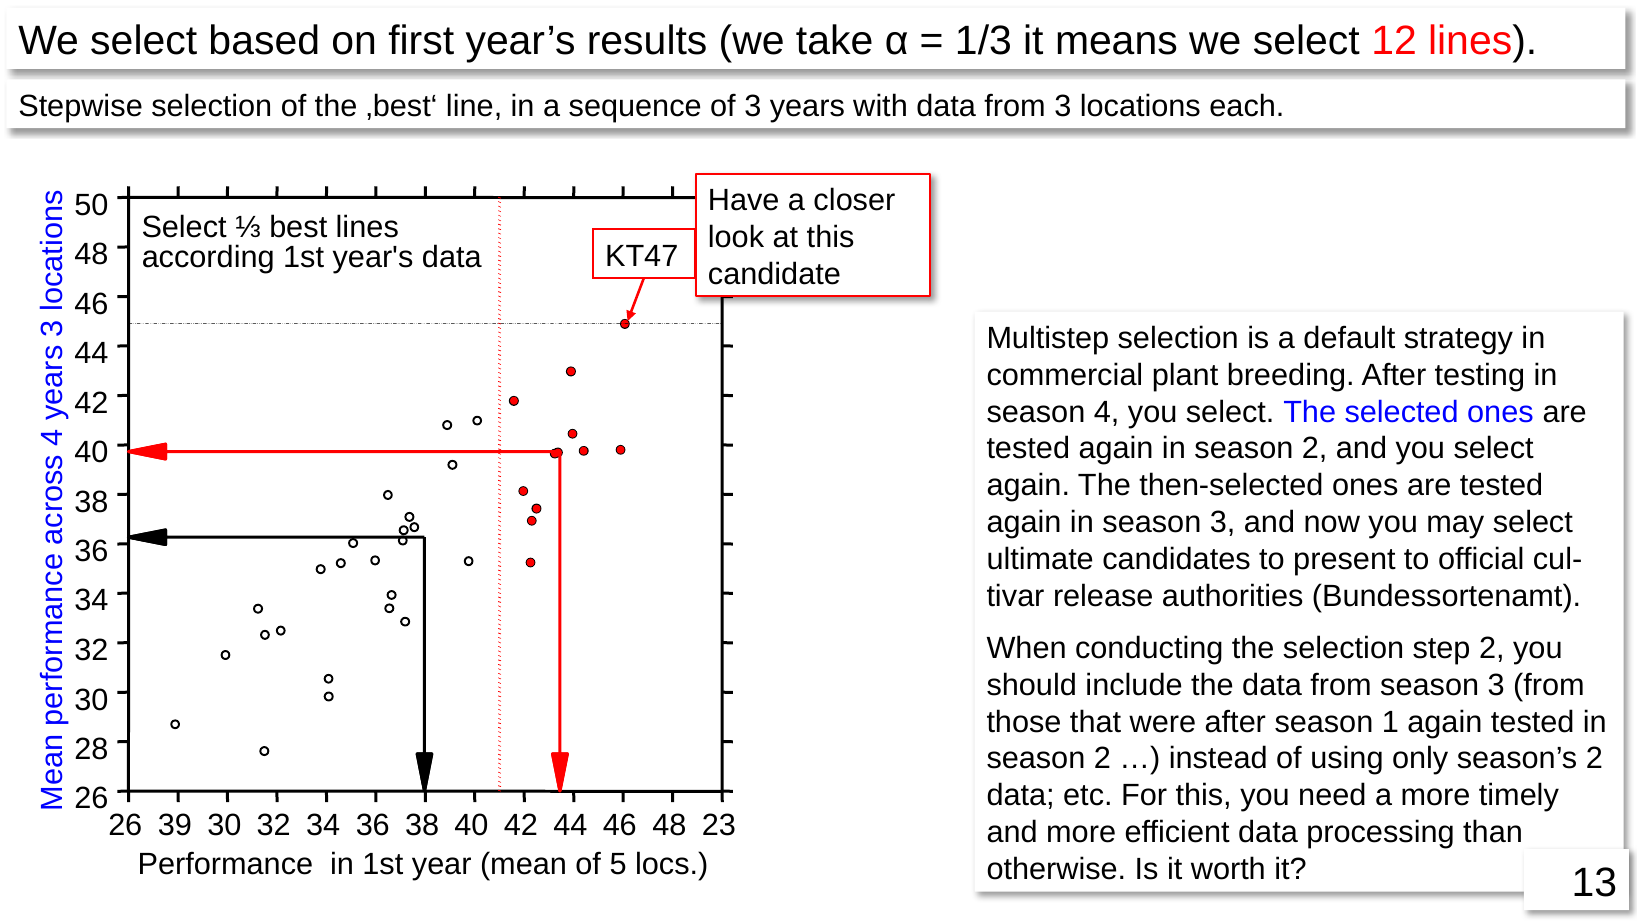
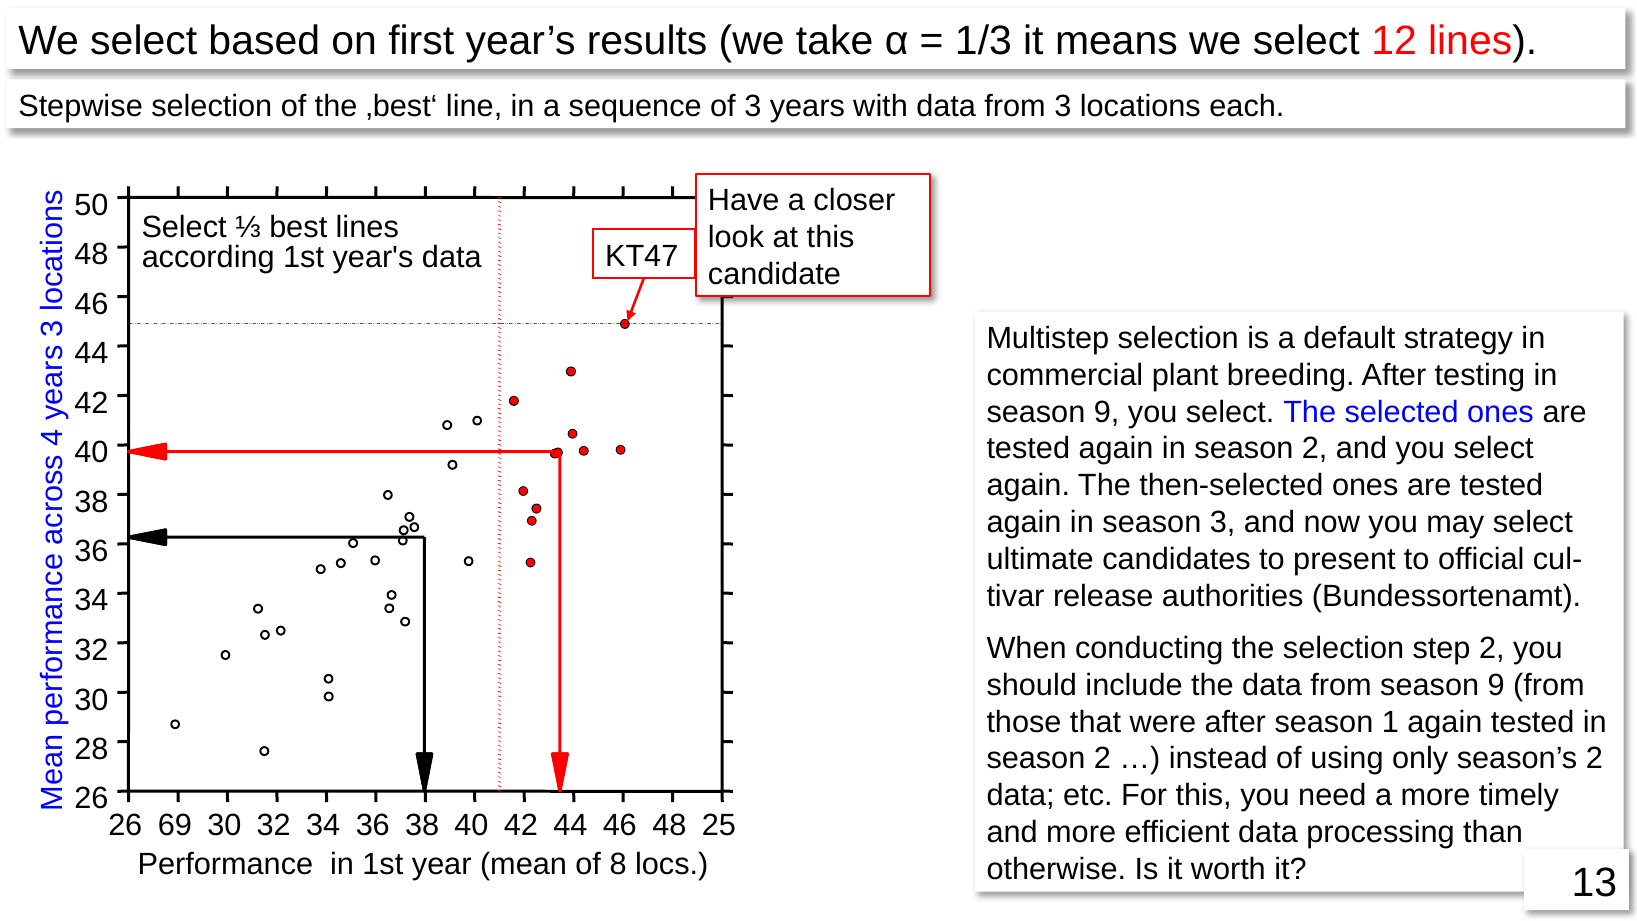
4: 4 -> 9 (1107, 412)
from season 3: 3 -> 9 (1496, 685)
39: 39 -> 69 (175, 825)
23: 23 -> 25 (719, 825)
5: 5 -> 8 (618, 864)
